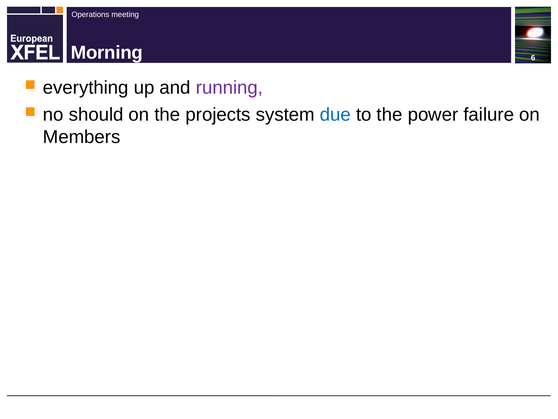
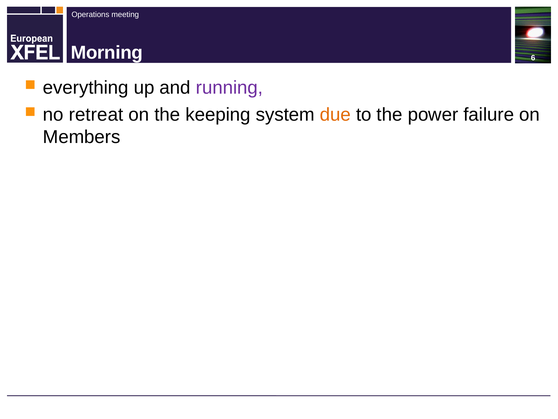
should: should -> retreat (96, 115)
projects: projects -> keeping (218, 115)
due colour: blue -> orange (335, 115)
